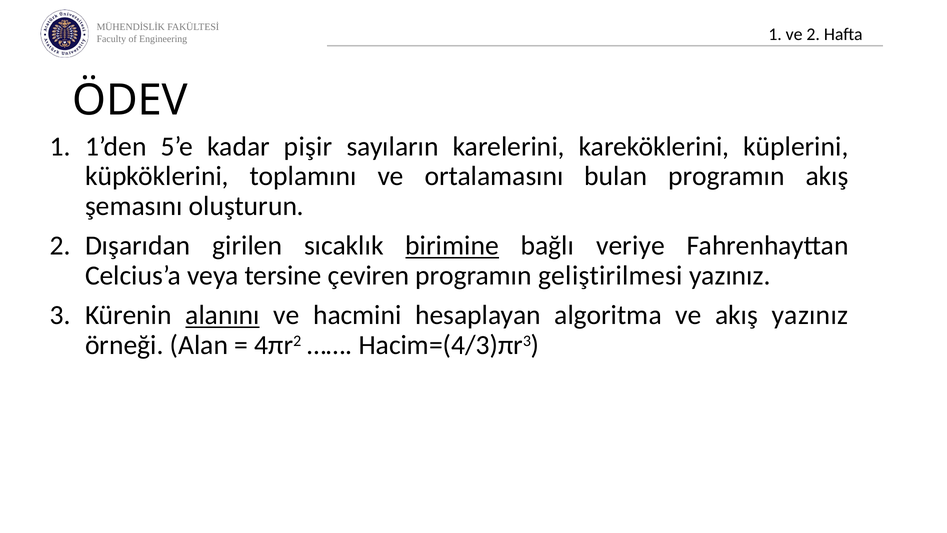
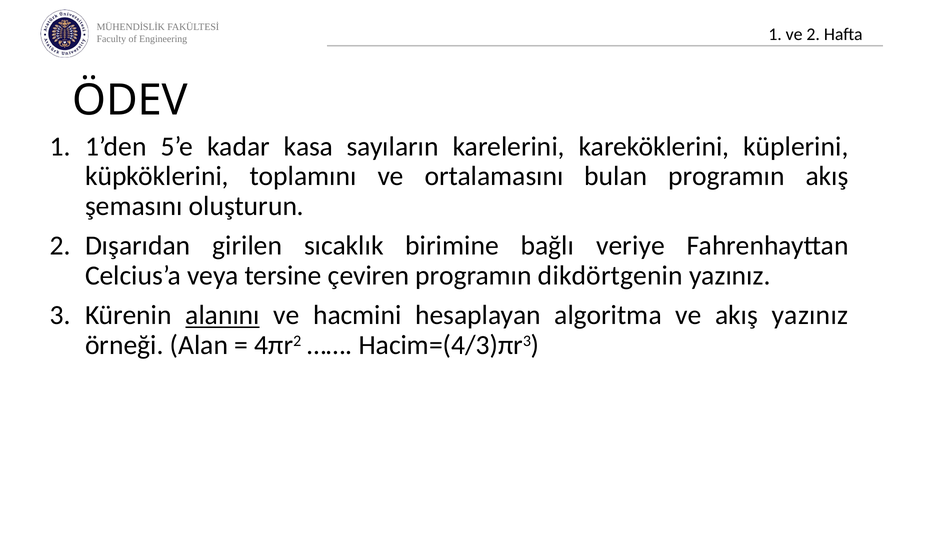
pişir: pişir -> kasa (308, 146)
birimine underline: present -> none (452, 246)
geliştirilmesi: geliştirilmesi -> dikdörtgenin (610, 275)
